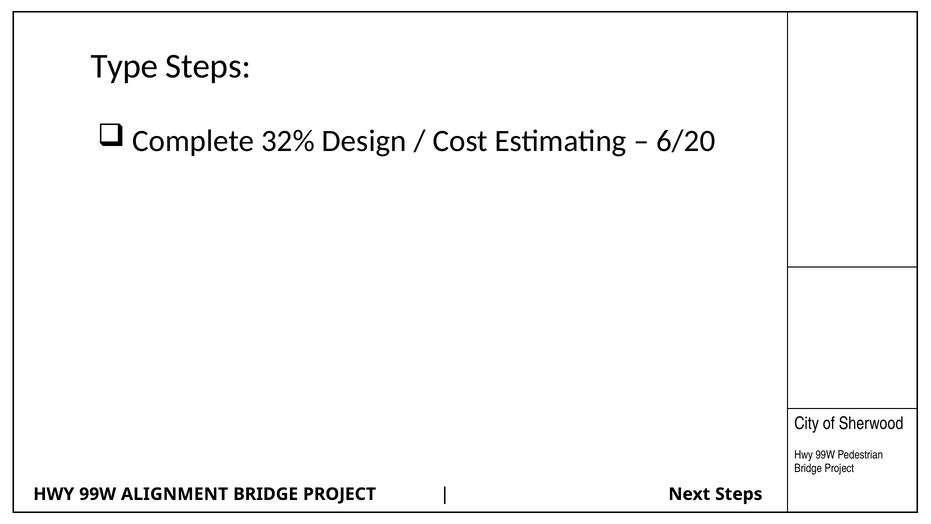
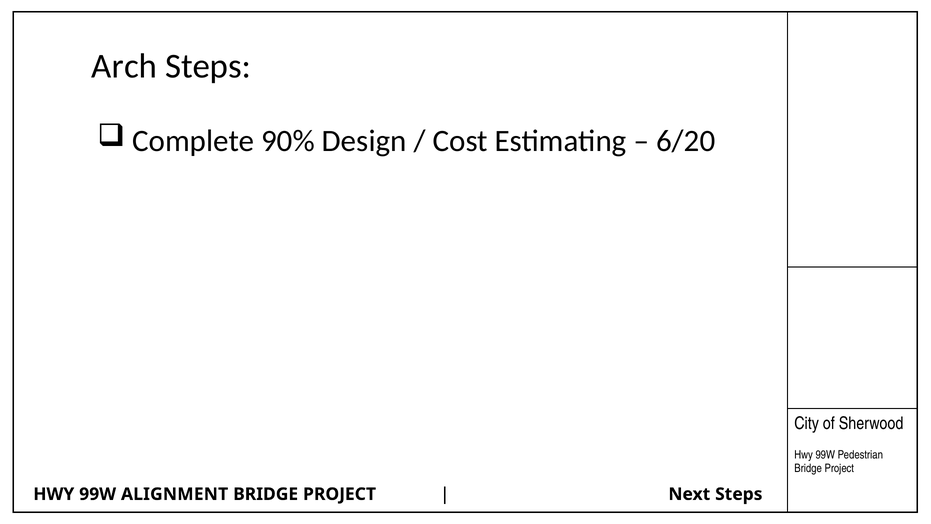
Type: Type -> Arch (124, 66)
32%: 32% -> 90% (288, 141)
